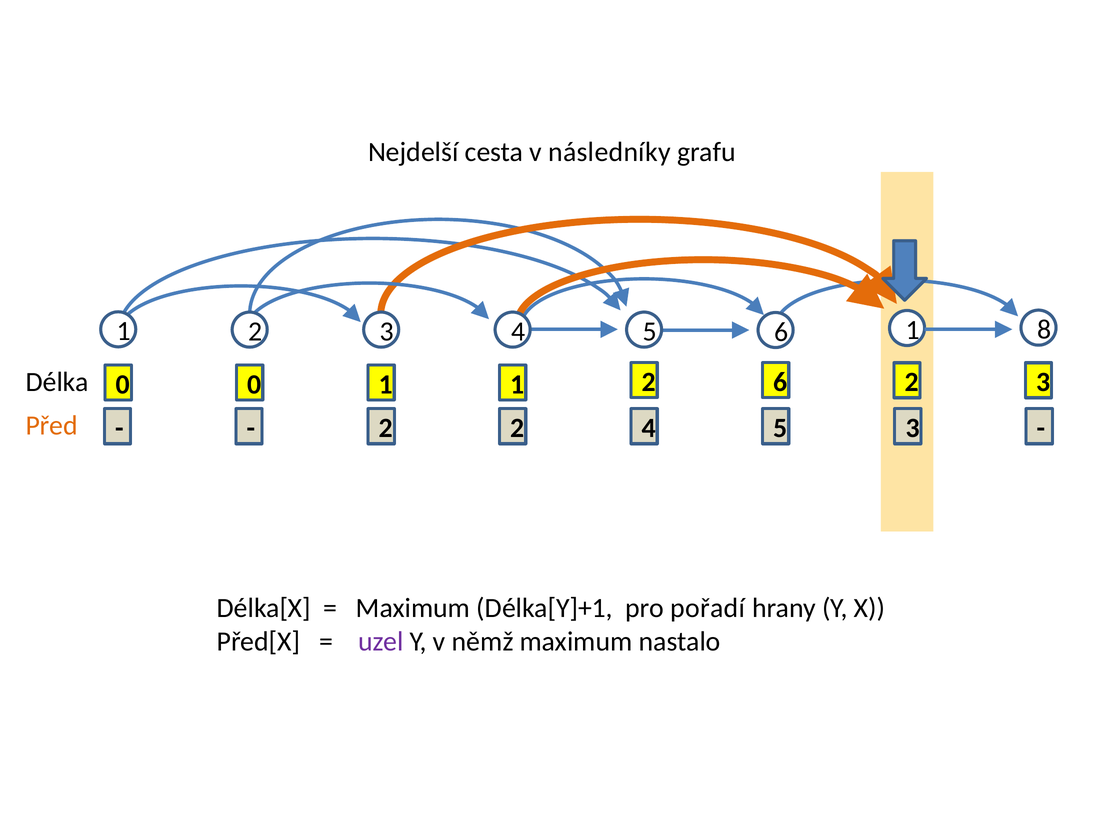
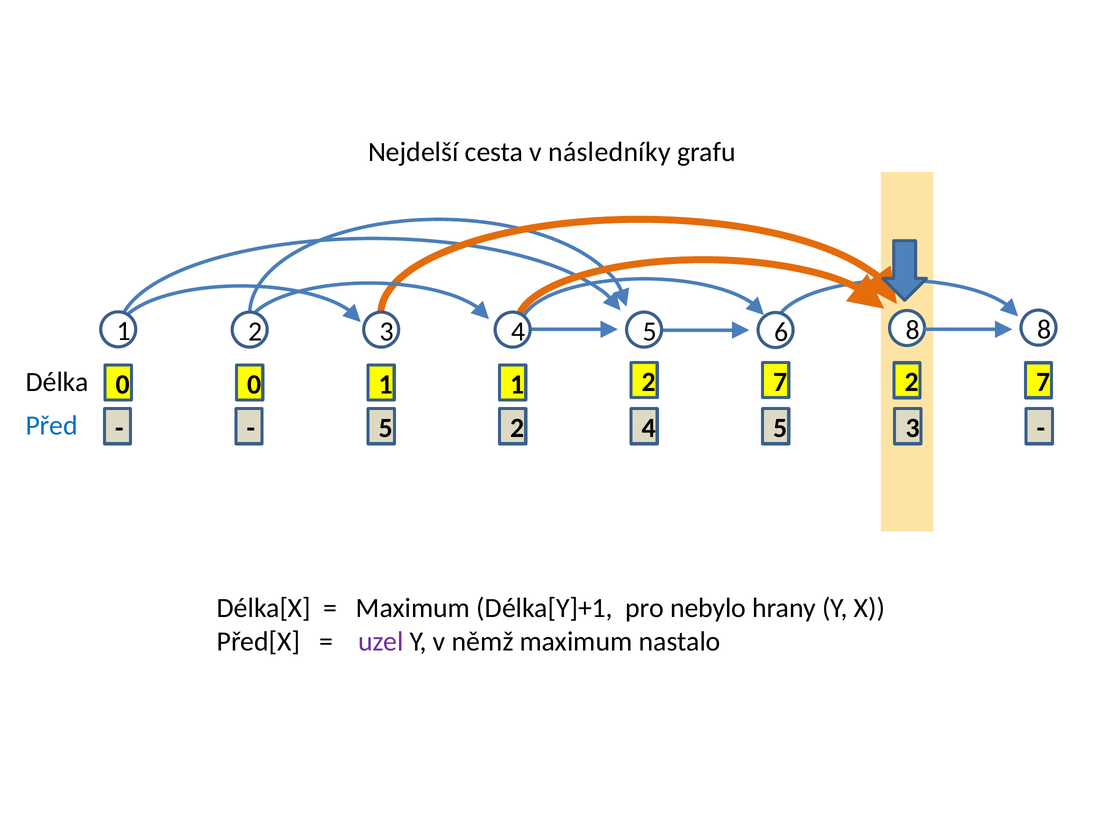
4 1: 1 -> 8 (913, 330)
1 2 6: 6 -> 7 (780, 382)
3: 3 -> 7 (1043, 382)
Před colour: orange -> blue (52, 426)
2: 2 -> 5 (386, 428)
pořadí: pořadí -> nebylo (708, 608)
